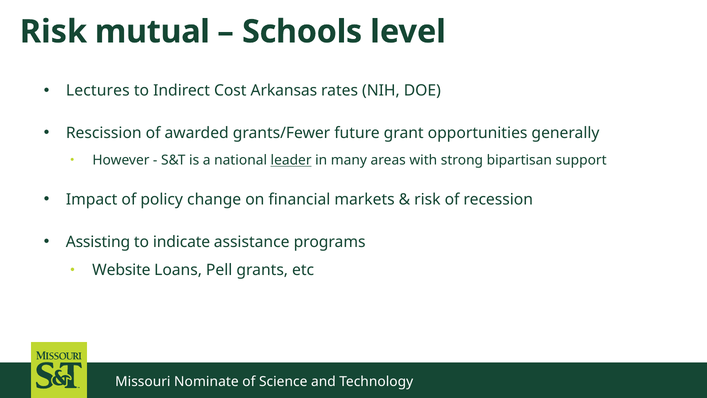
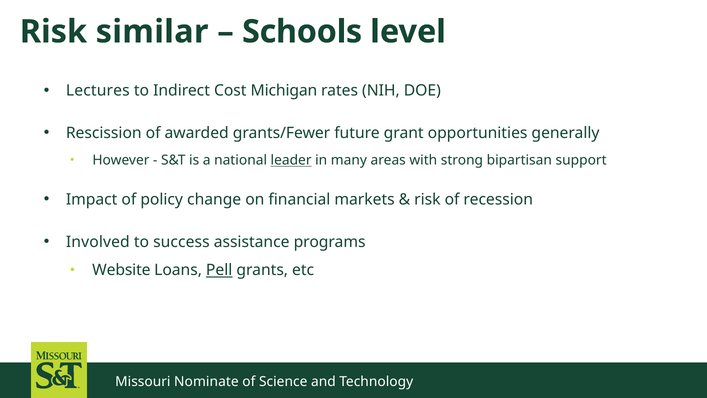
mutual: mutual -> similar (152, 32)
Arkansas: Arkansas -> Michigan (284, 91)
Assisting: Assisting -> Involved (98, 242)
indicate: indicate -> success (181, 242)
Pell underline: none -> present (219, 270)
